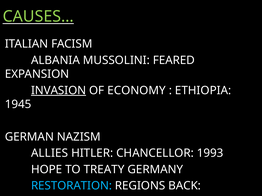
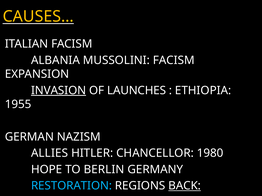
CAUSES… colour: light green -> yellow (38, 16)
MUSSOLINI FEARED: FEARED -> FACISM (174, 60)
ECONOMY: ECONOMY -> LAUNCHES (137, 91)
1945: 1945 -> 1955 (18, 105)
1993: 1993 -> 1980 (210, 154)
TREATY: TREATY -> BERLIN (104, 170)
BACK underline: none -> present (185, 186)
